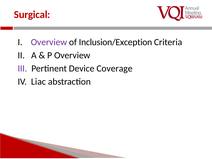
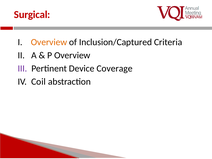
Overview colour: purple -> orange (49, 42)
Inclusion/Exception: Inclusion/Exception -> Inclusion/Captured (116, 42)
Liac: Liac -> Coil (38, 81)
